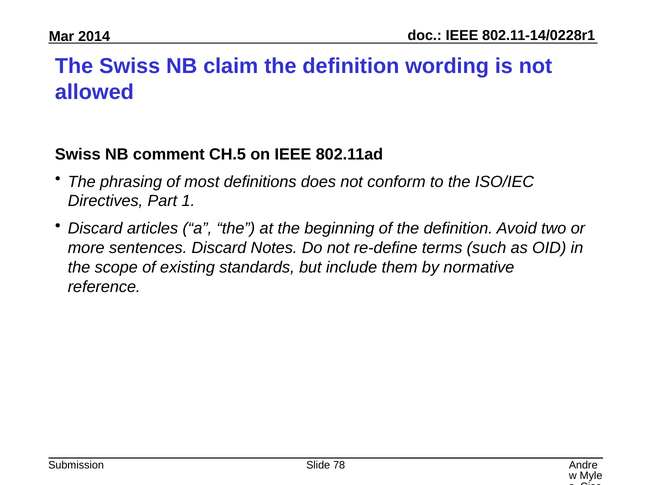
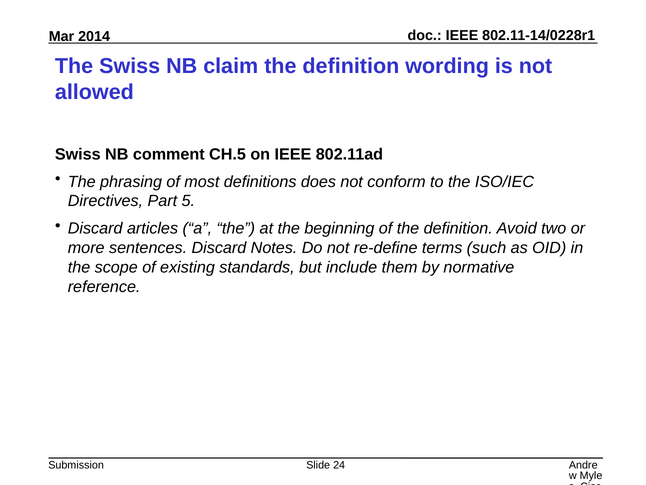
1: 1 -> 5 (188, 201)
78: 78 -> 24 (339, 465)
